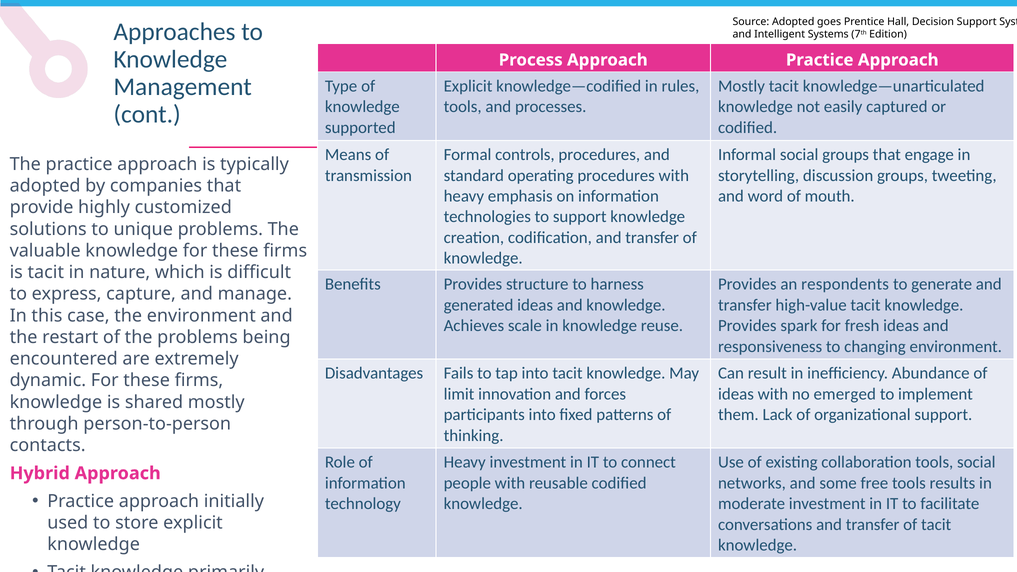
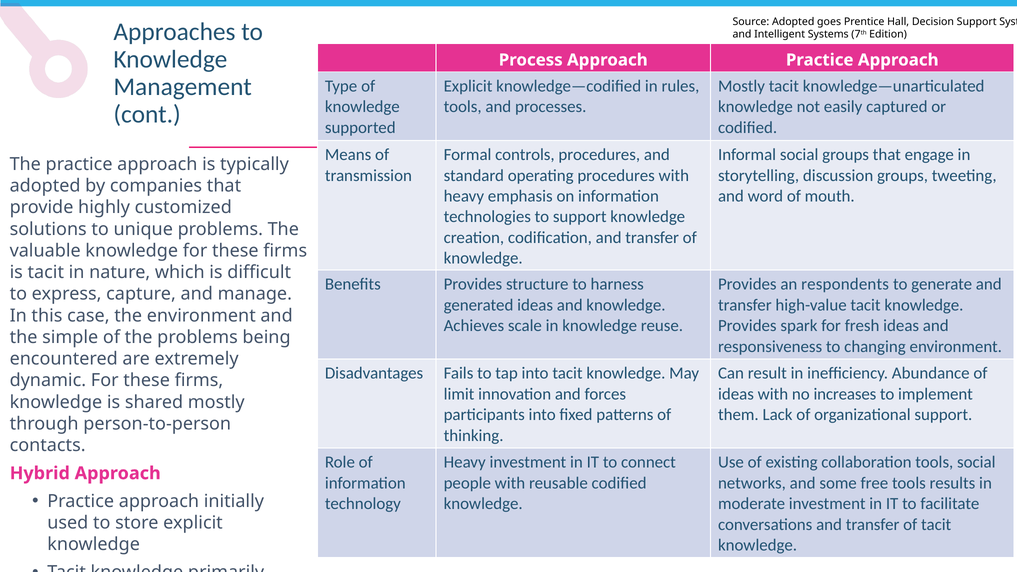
restart: restart -> simple (70, 337)
emerged: emerged -> increases (845, 394)
